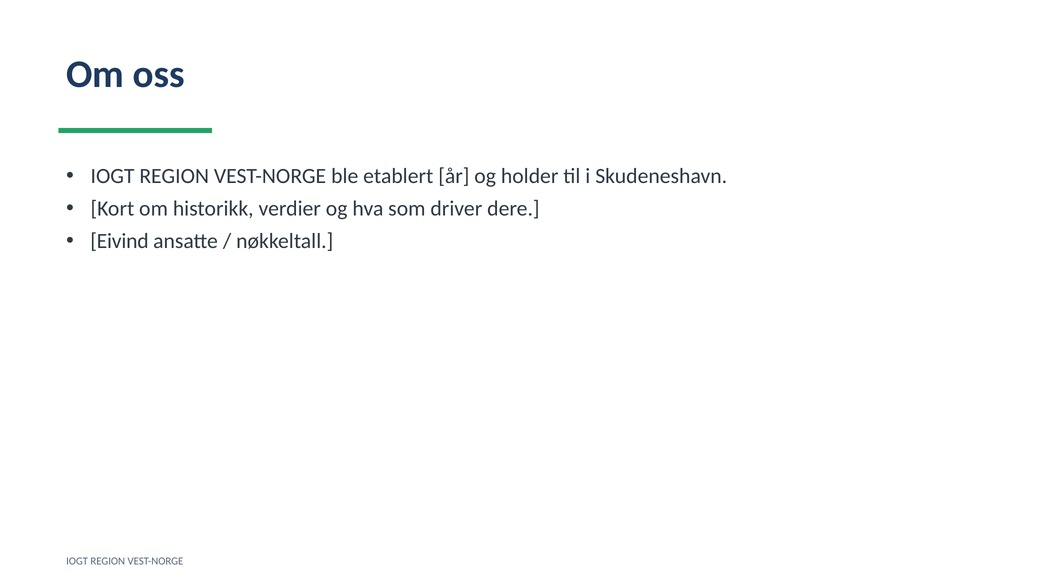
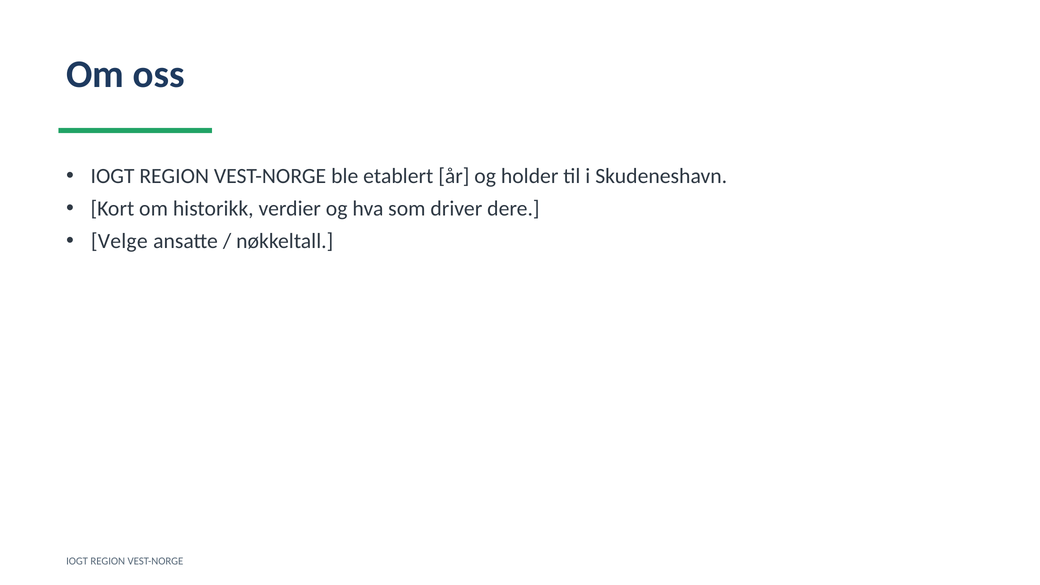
Eivind: Eivind -> Velge (119, 241)
